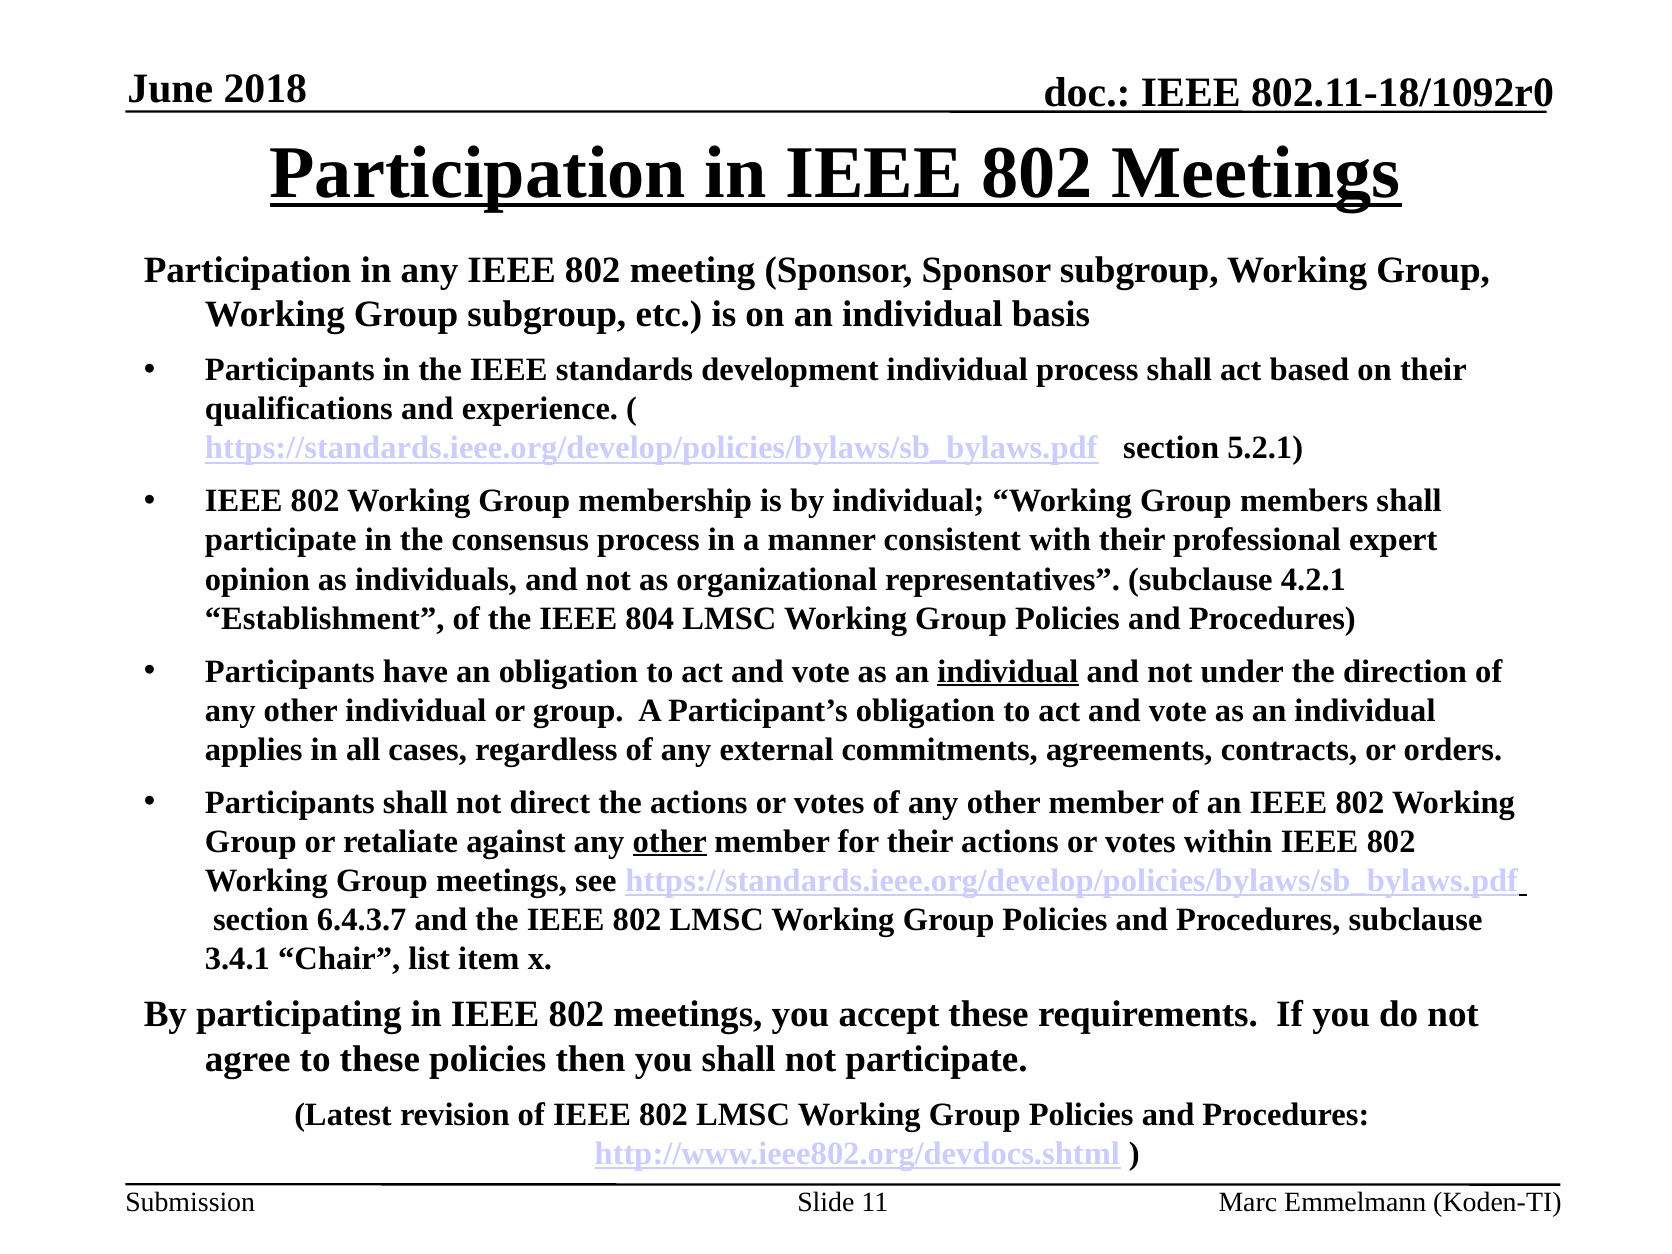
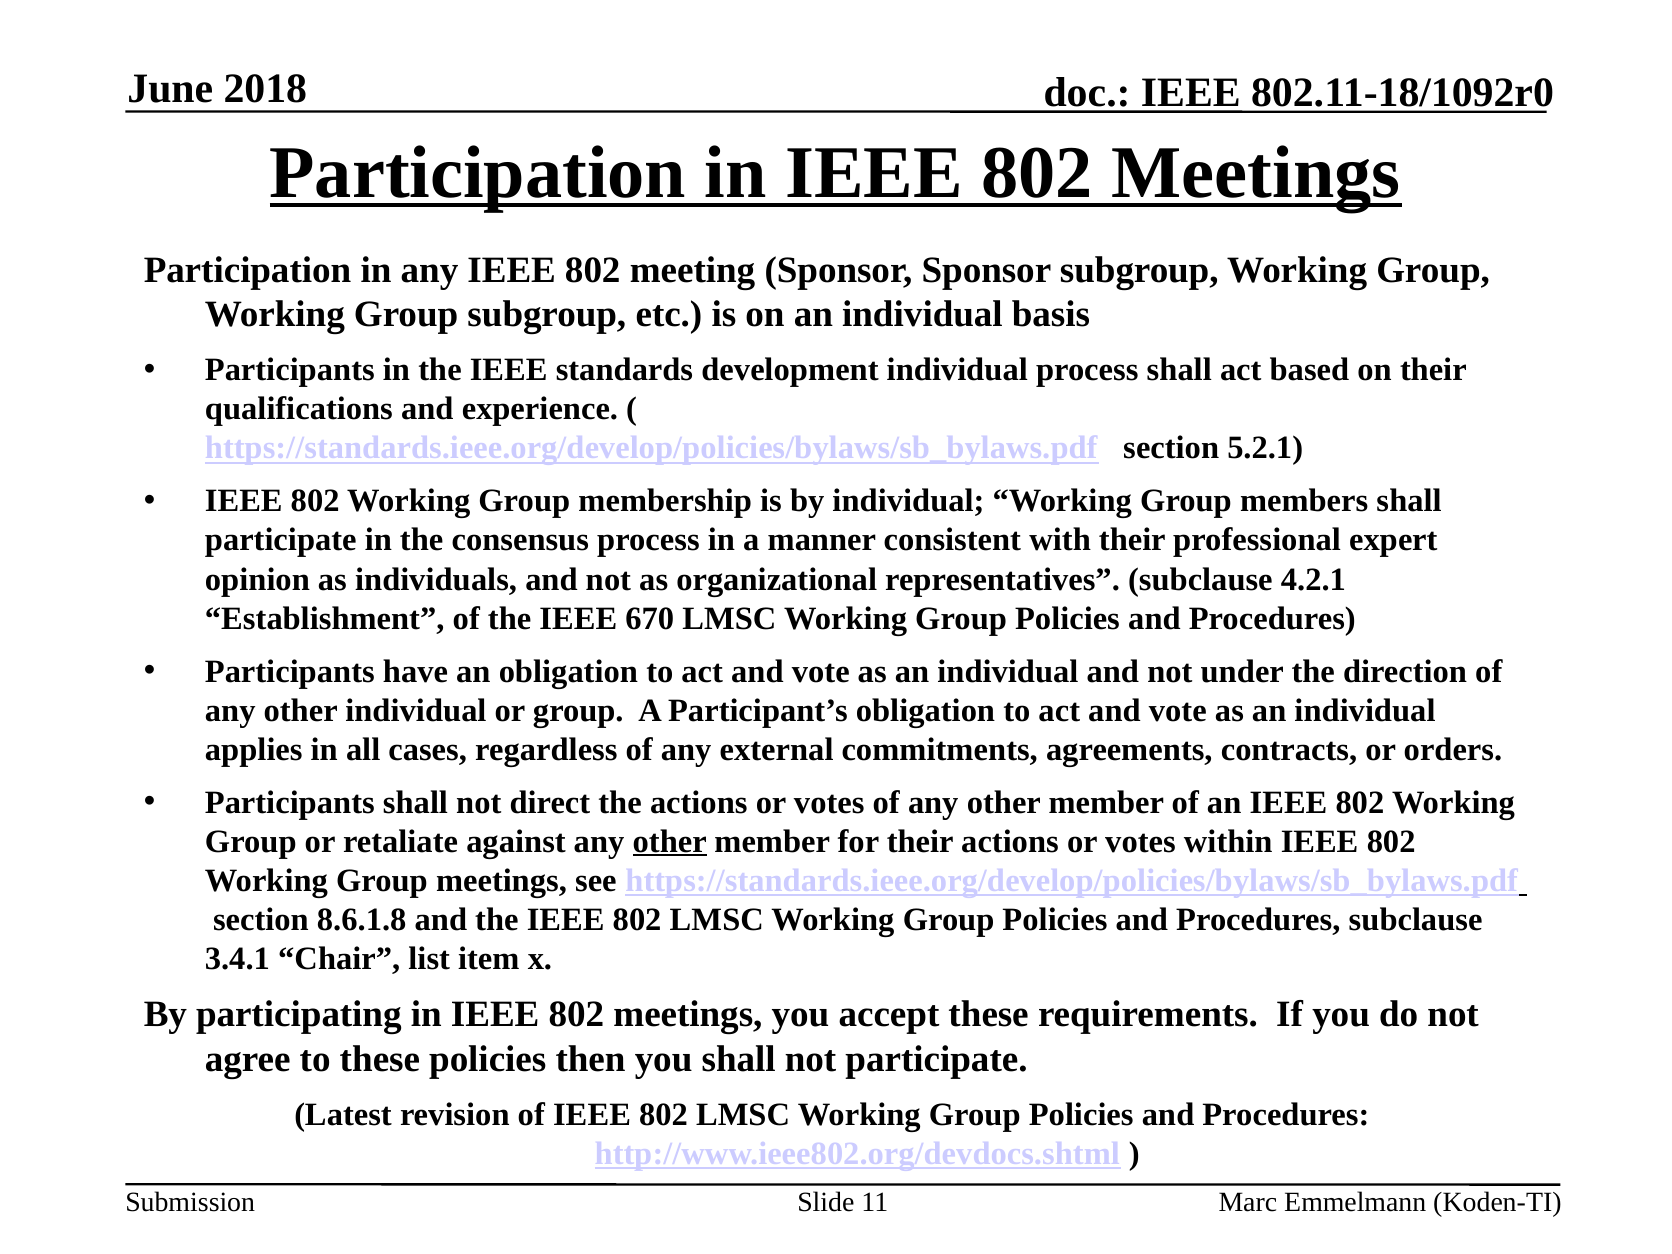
804: 804 -> 670 (650, 618)
individual underline: present -> none (1008, 671)
6.4.3.7: 6.4.3.7 -> 8.6.1.8 (362, 919)
